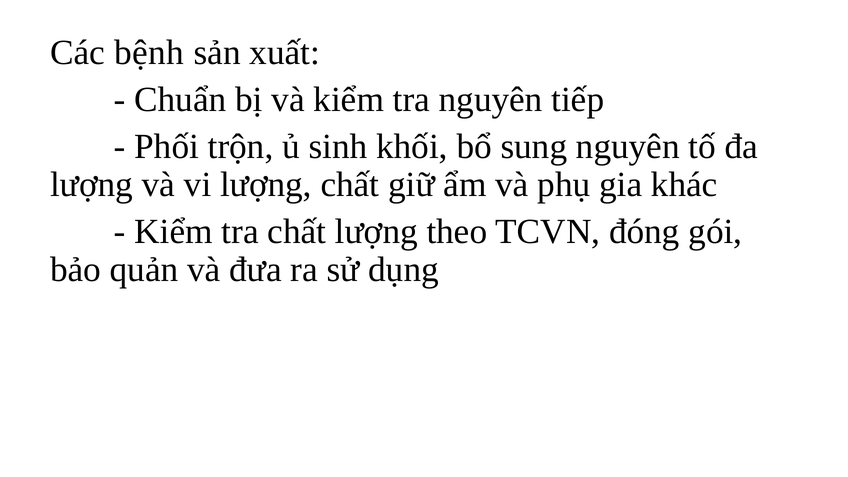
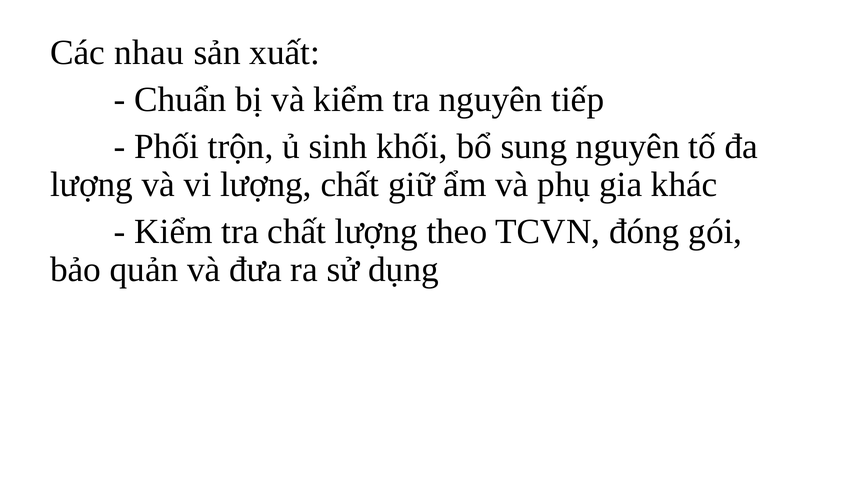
bệnh: bệnh -> nhau (149, 53)
